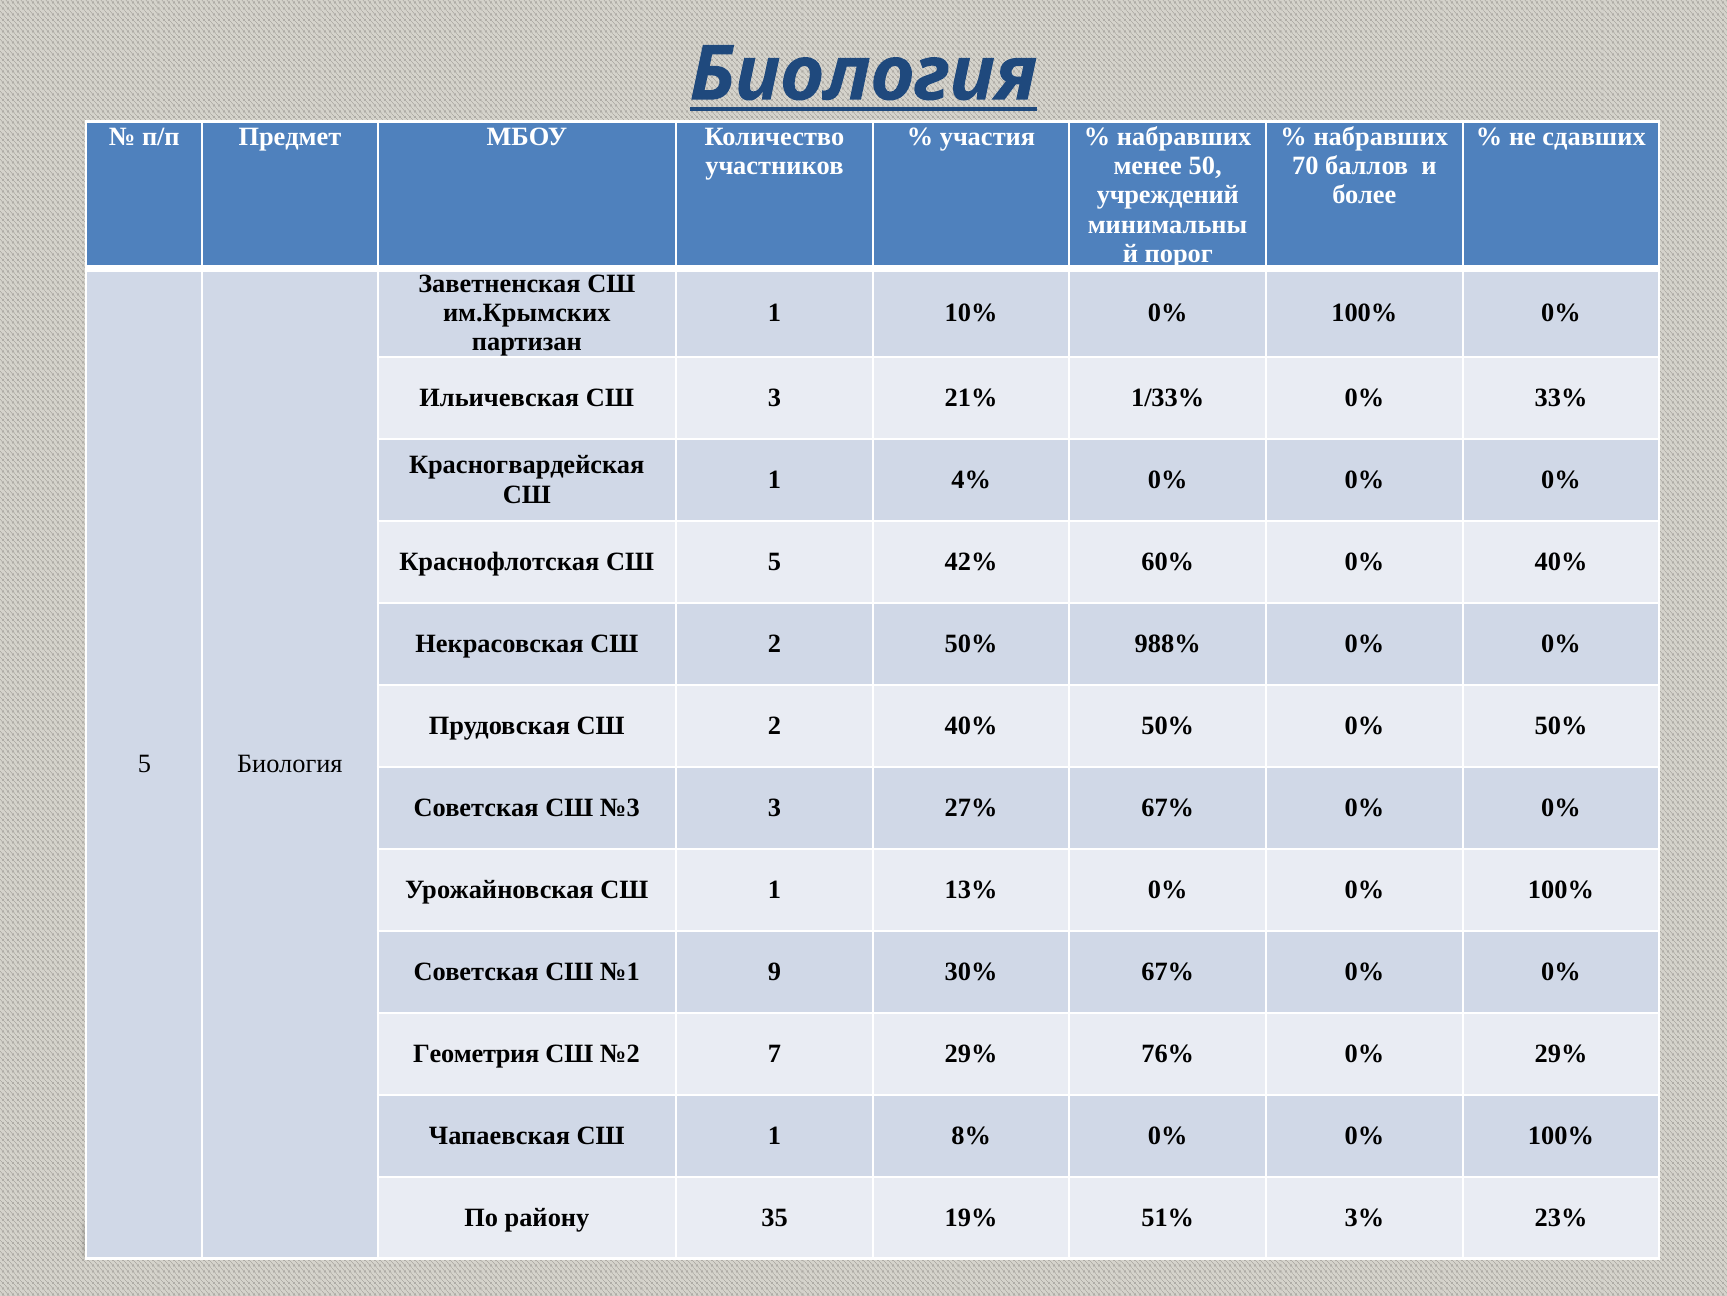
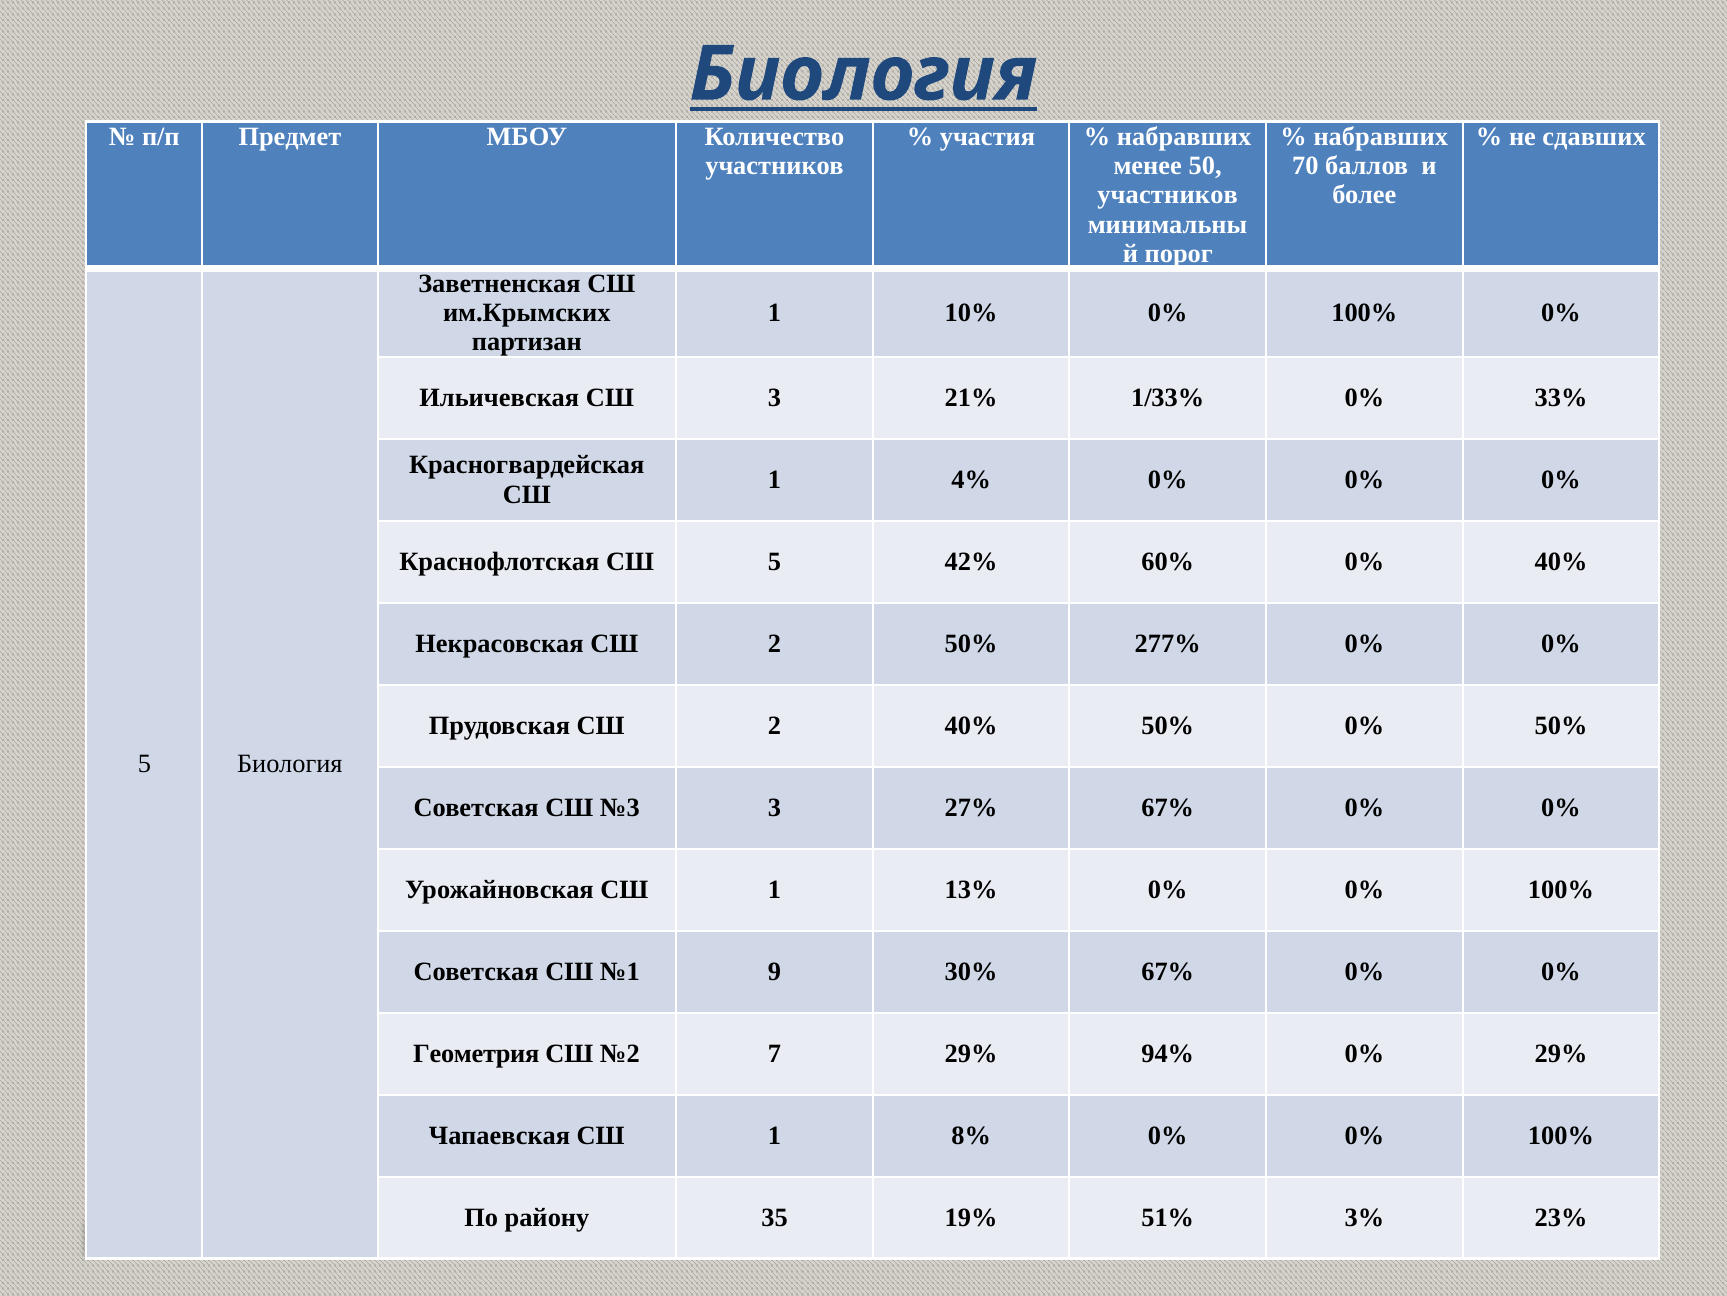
учреждений: учреждений -> участников (1168, 195)
988%: 988% -> 277% (1168, 643)
76%: 76% -> 94% (1168, 1053)
